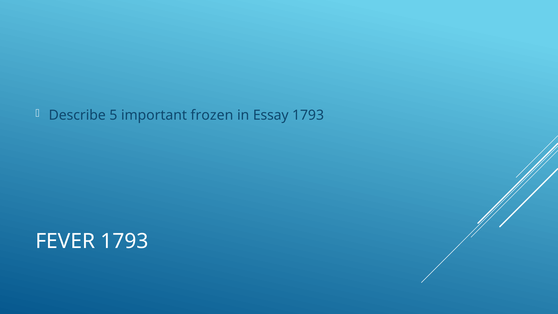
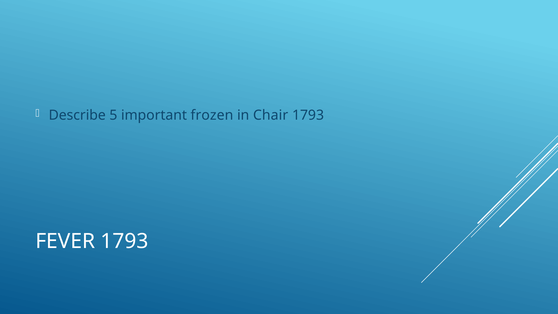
Essay: Essay -> Chair (271, 115)
